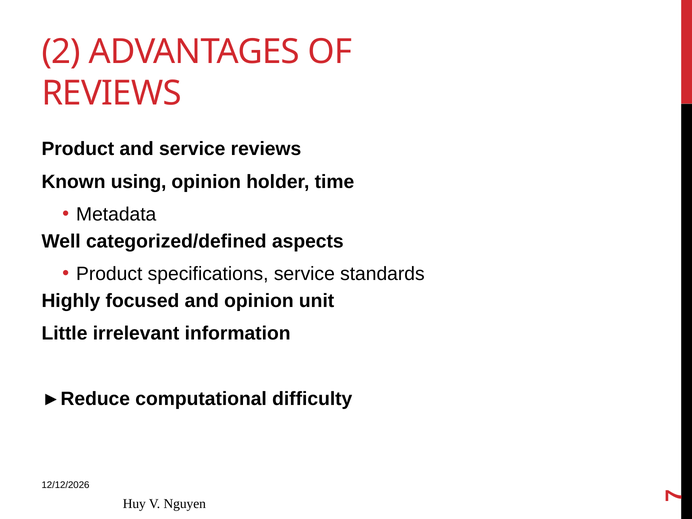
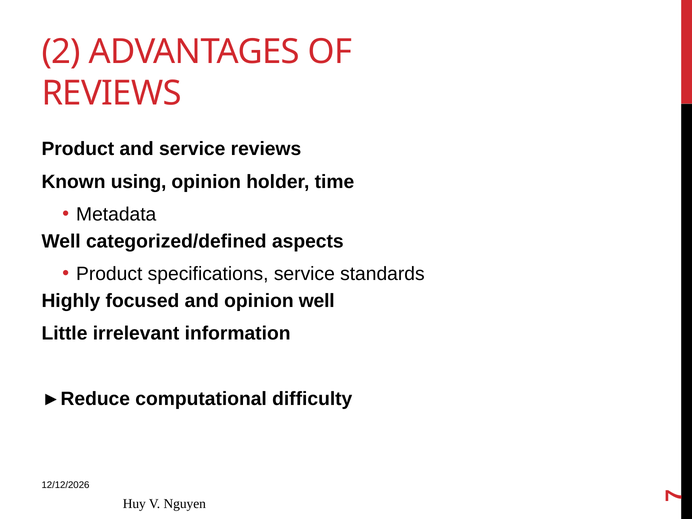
opinion unit: unit -> well (317, 301)
